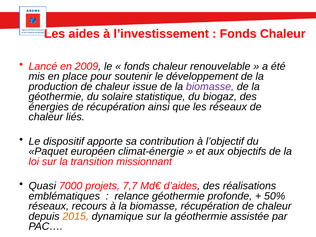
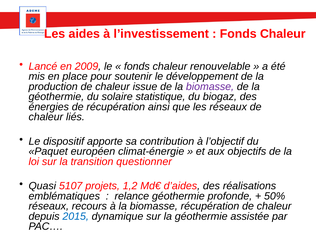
missionnant: missionnant -> questionner (144, 162)
7000: 7000 -> 5107 (71, 186)
7,7: 7,7 -> 1,2 (130, 186)
2015 colour: orange -> blue (76, 216)
